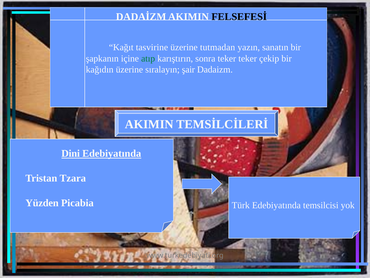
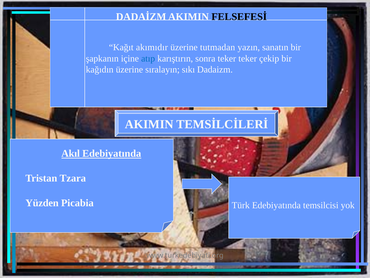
tasvirine: tasvirine -> akımıdır (152, 47)
atıp colour: green -> blue (148, 58)
şair: şair -> sıkı (188, 69)
Dini: Dini -> Akıl (71, 153)
